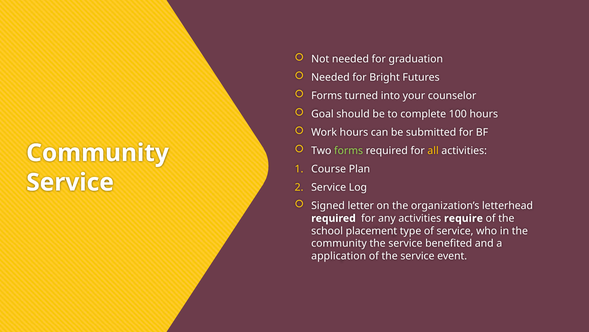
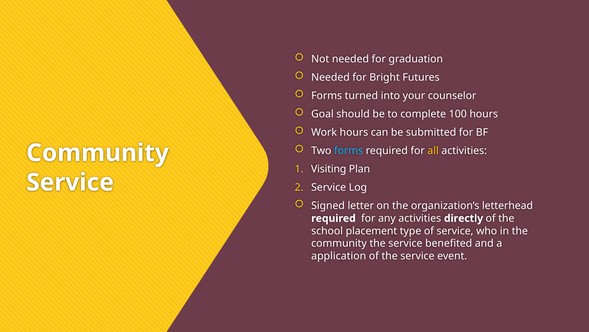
forms colour: light green -> light blue (349, 150)
Course: Course -> Visiting (329, 169)
require: require -> directly (464, 218)
